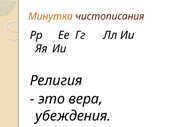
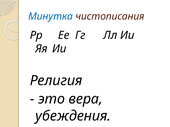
Минутка colour: orange -> blue (51, 16)
